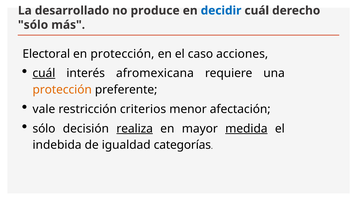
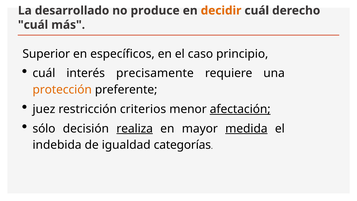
decidir colour: blue -> orange (221, 11)
sólo: sólo -> cuál (33, 25)
Electoral: Electoral -> Superior (46, 54)
en protección: protección -> específicos (122, 54)
acciones: acciones -> principio (242, 54)
cuál underline: present -> none (44, 73)
afromexicana: afromexicana -> precisamente (155, 73)
vale: vale -> juez (44, 109)
afectación underline: none -> present (240, 109)
